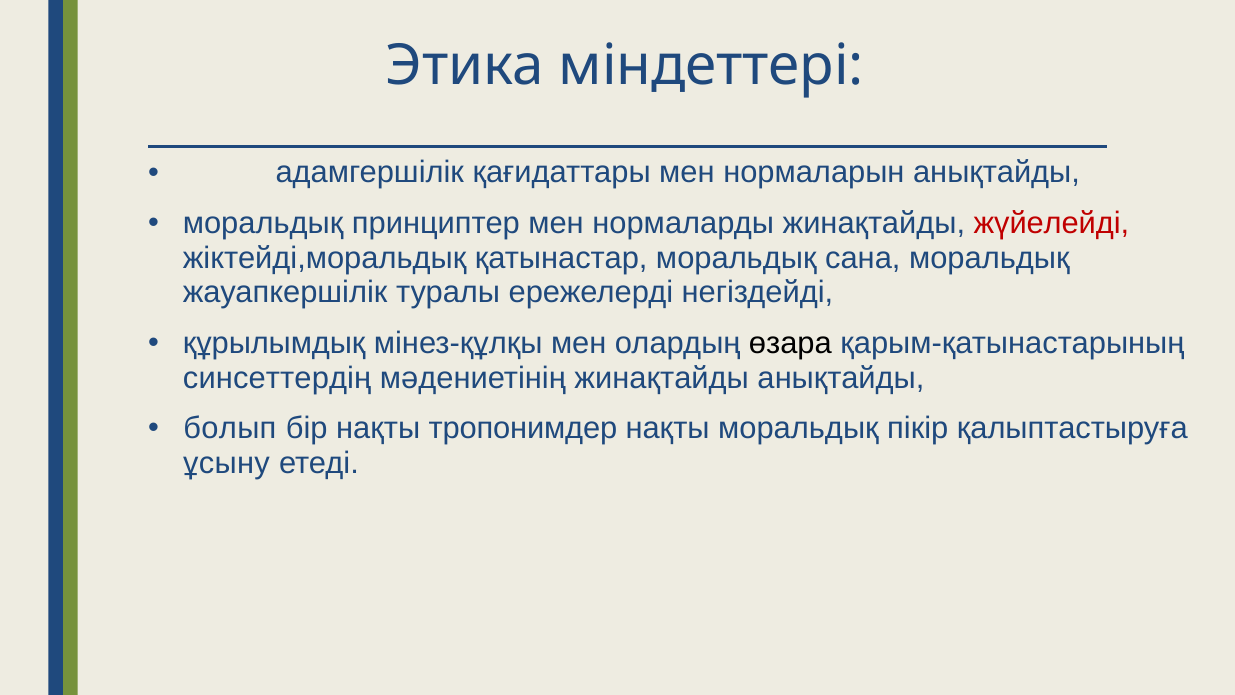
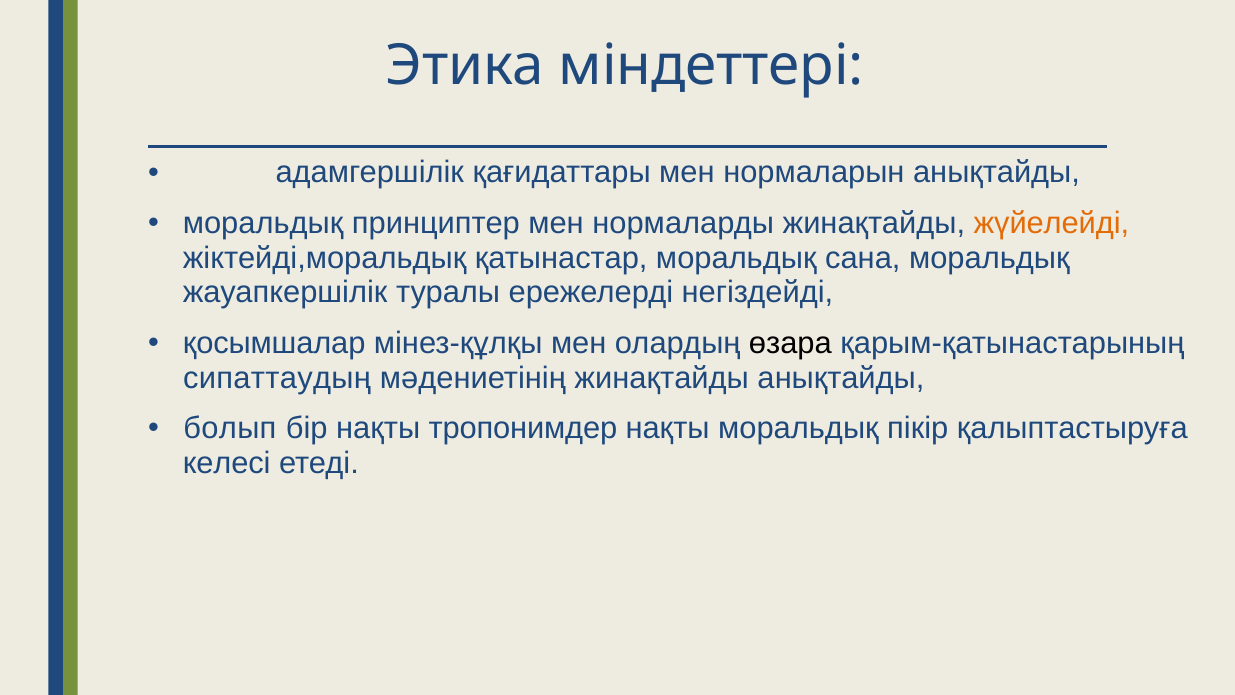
жүйелейді colour: red -> orange (1051, 223)
құрылымдық: құрылымдық -> қосымшалар (274, 343)
синсеттердің: синсеттердің -> сипаттаудың (277, 378)
ұсыну: ұсыну -> келесі (227, 463)
